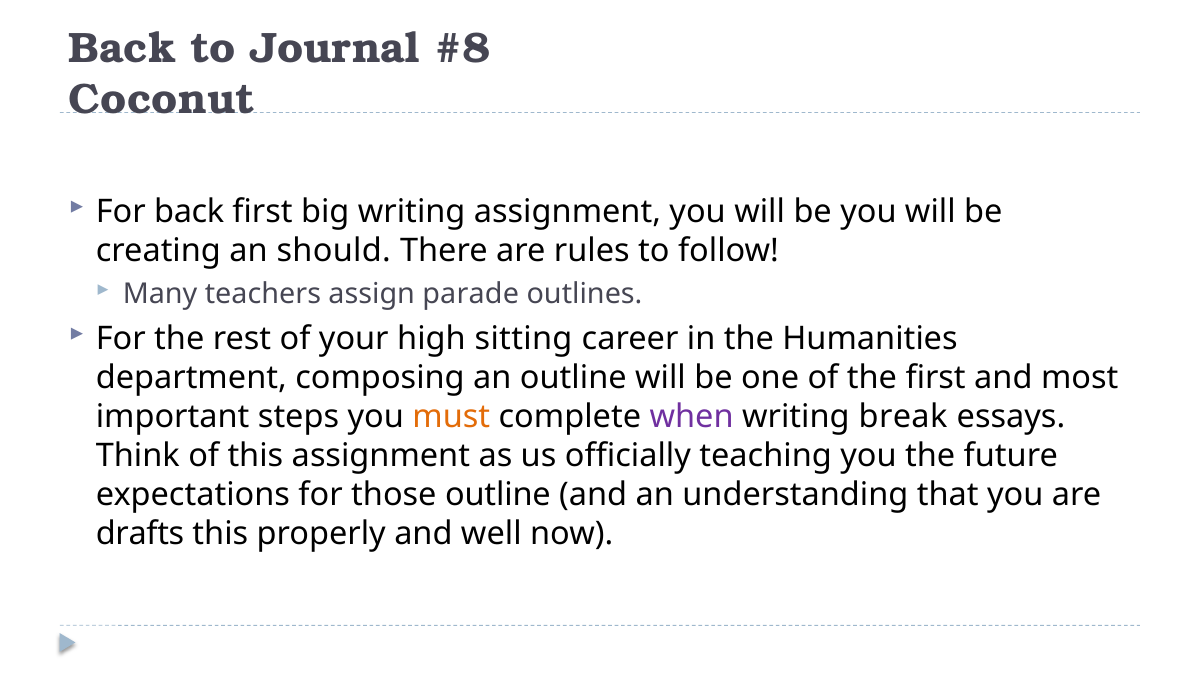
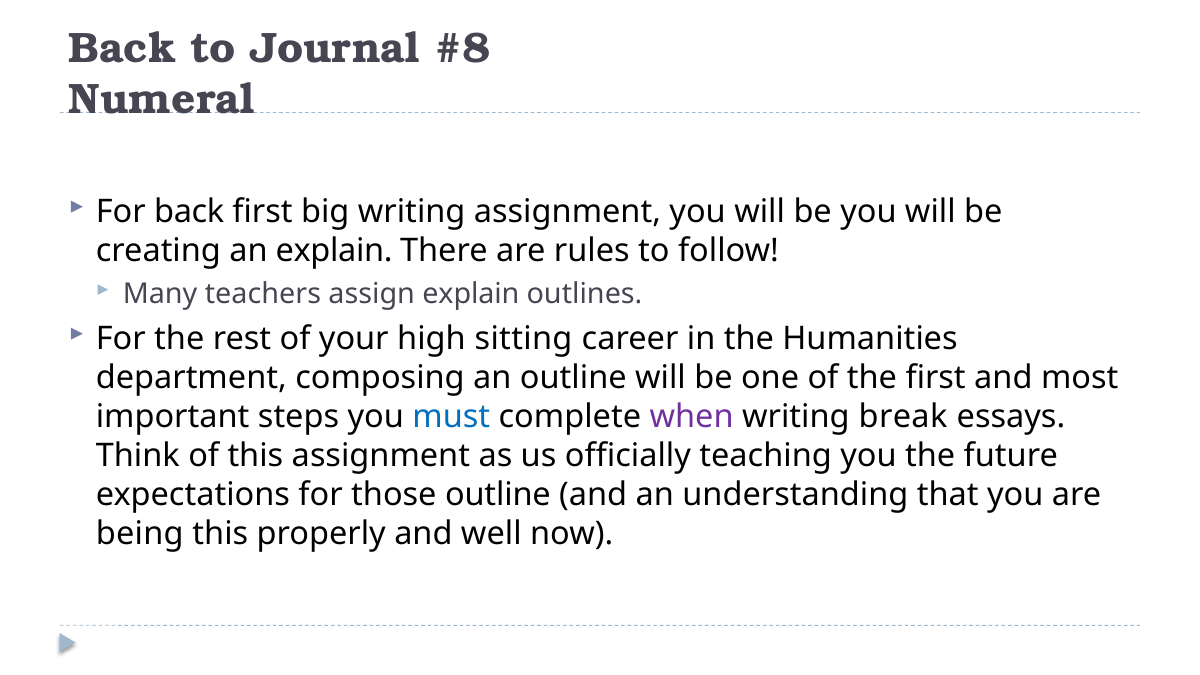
Coconut: Coconut -> Numeral (162, 100)
an should: should -> explain (334, 251)
assign parade: parade -> explain (471, 294)
must colour: orange -> blue (451, 417)
drafts: drafts -> being (140, 534)
